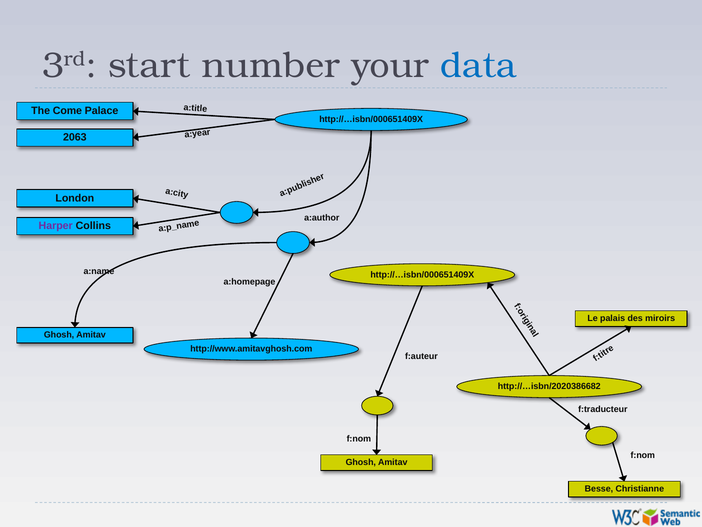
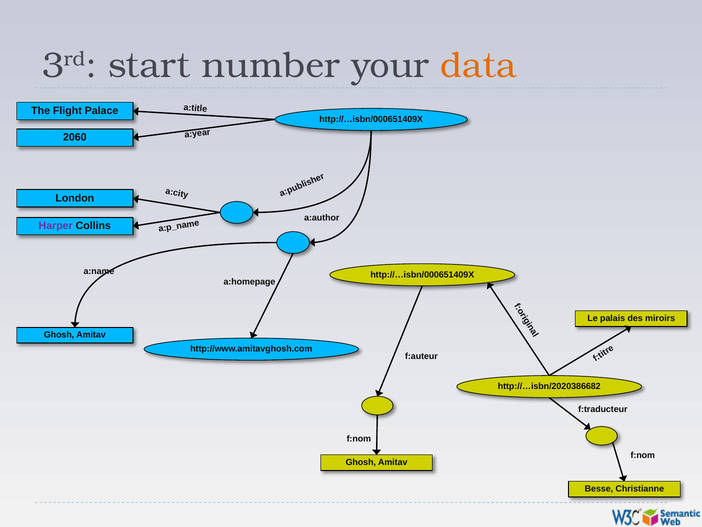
data colour: blue -> orange (479, 65)
Come: Come -> Flight (67, 111)
2063: 2063 -> 2060 (75, 137)
